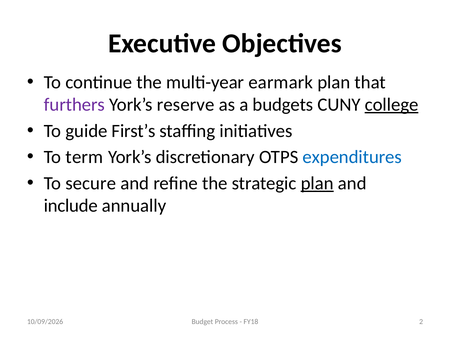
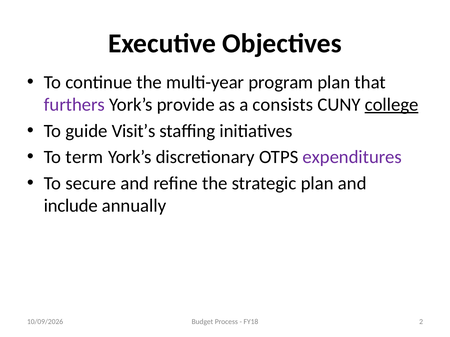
earmark: earmark -> program (281, 82)
reserve: reserve -> provide (186, 105)
budgets: budgets -> consists (283, 105)
First’s: First’s -> Visit’s (134, 131)
expenditures colour: blue -> purple (352, 157)
plan underline: present -> none (317, 184)
